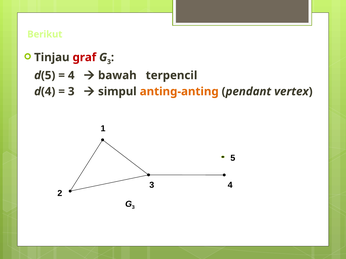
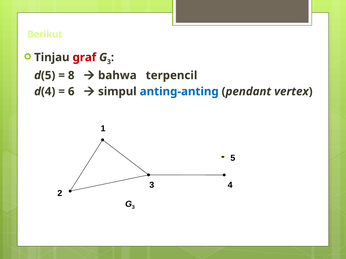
4: 4 -> 8 (71, 76)
bawah: bawah -> bahwa (117, 76)
3: 3 -> 6 (71, 92)
anting-anting colour: orange -> blue (179, 92)
